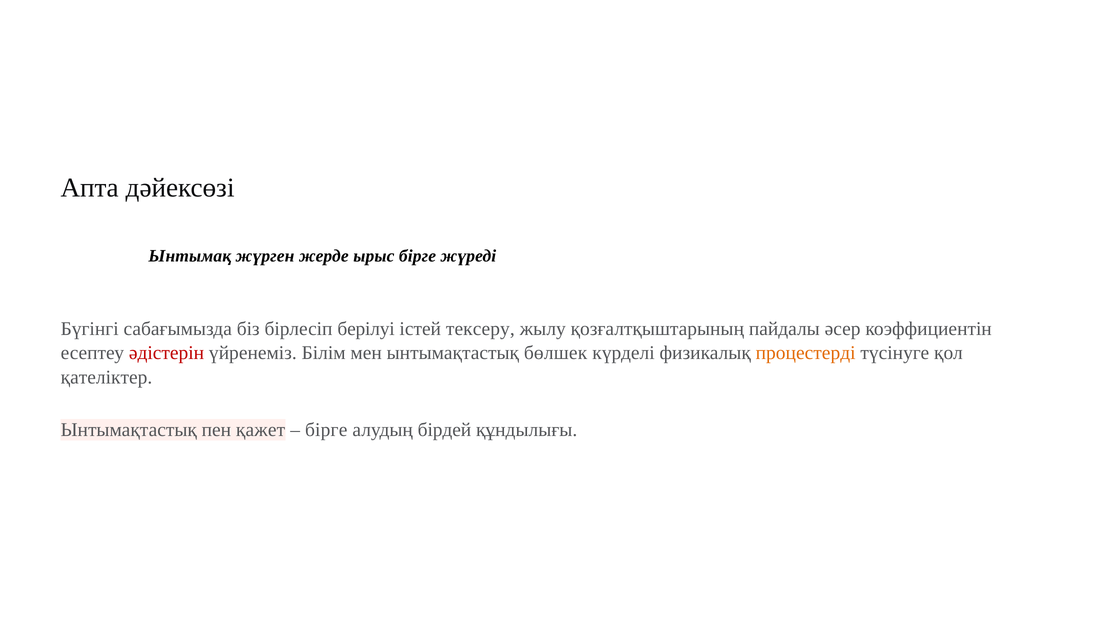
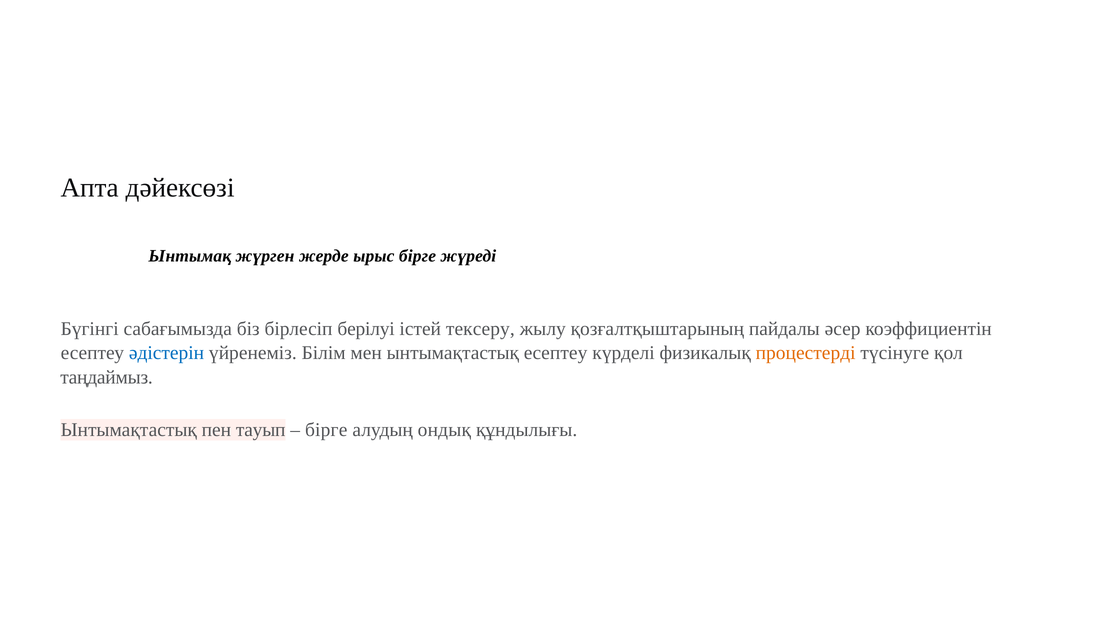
әдістерін colour: red -> blue (167, 353)
ынтымақтастық бөлшек: бөлшек -> есептеу (556, 353)
қателіктер: қателіктер -> таңдаймыз (107, 378)
қажет: қажет -> тауып (261, 430)
бірдей: бірдей -> ондық (444, 430)
